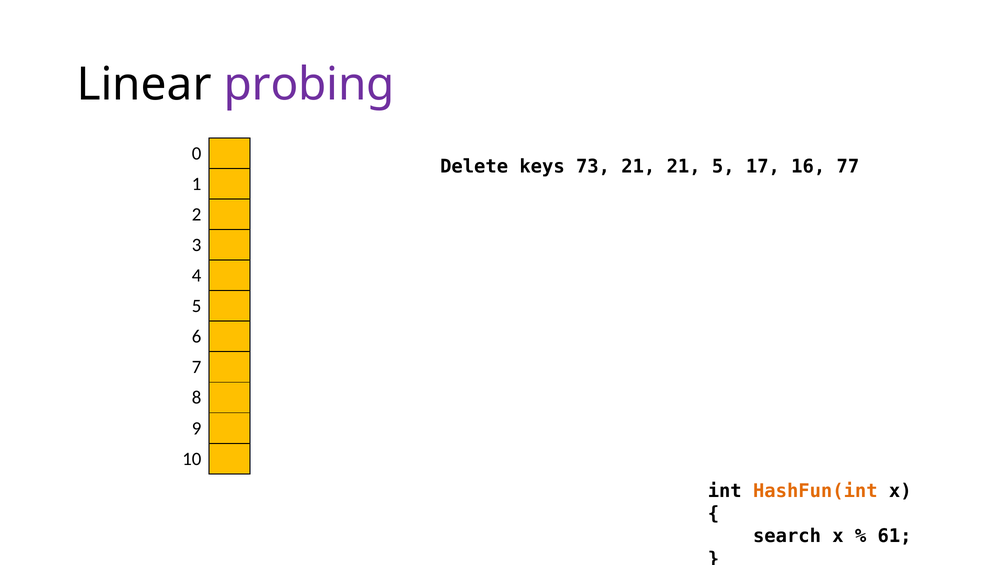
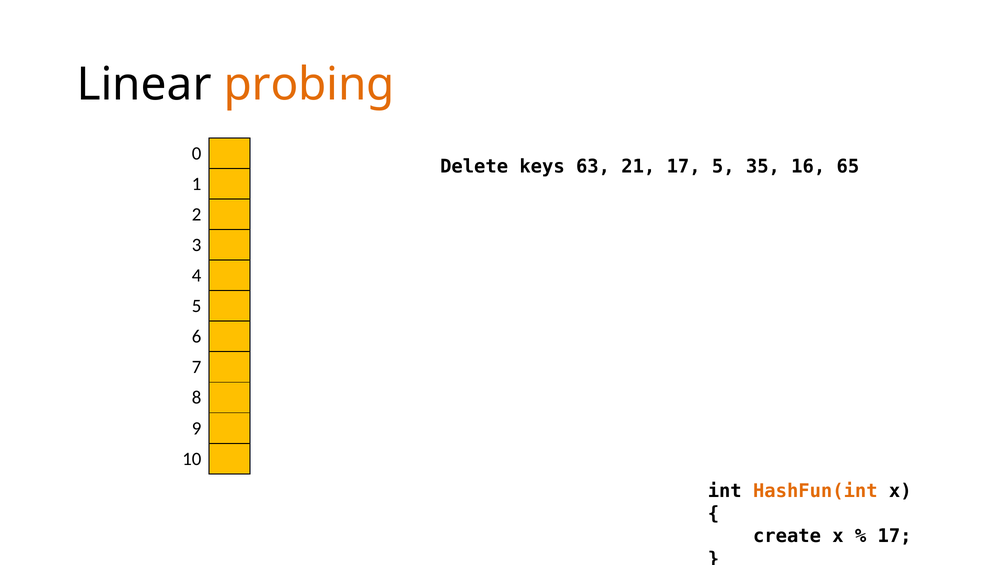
probing colour: purple -> orange (309, 84)
73: 73 -> 63 (593, 166)
21 21: 21 -> 17 (684, 166)
17: 17 -> 35 (763, 166)
77: 77 -> 65 (848, 166)
search: search -> create (787, 536)
61: 61 -> 17 (895, 536)
